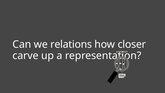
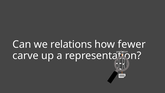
closer: closer -> fewer (132, 44)
